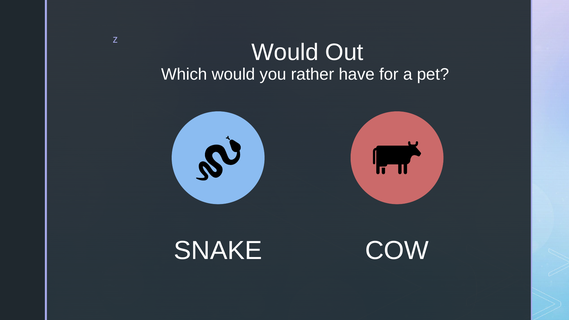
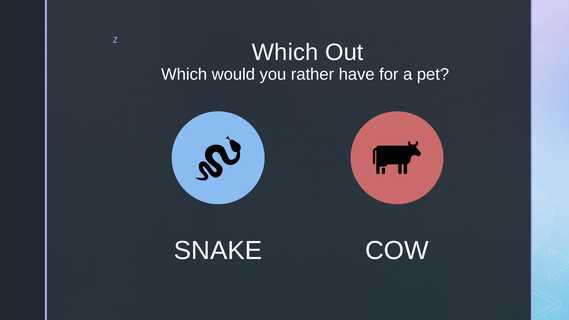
Would: Would -> Which (285, 52)
